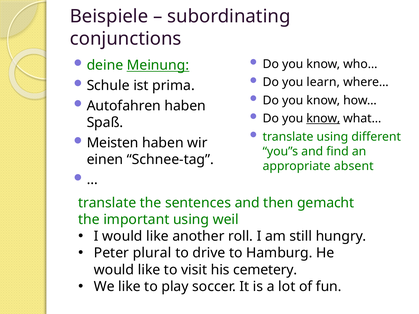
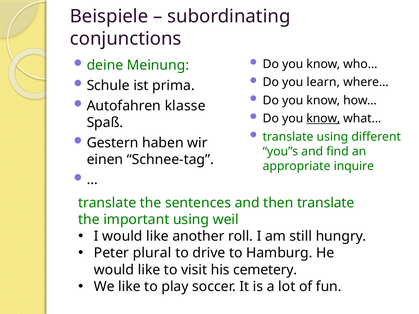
Meinung underline: present -> none (158, 65)
Autofahren haben: haben -> klasse (185, 106)
Meisten: Meisten -> Gestern (113, 143)
absent: absent -> inquire (354, 166)
then gemacht: gemacht -> translate (326, 203)
